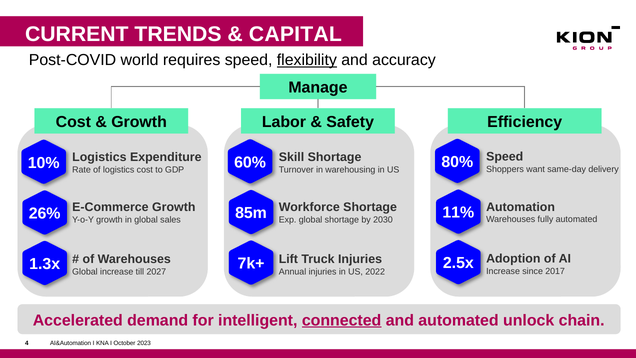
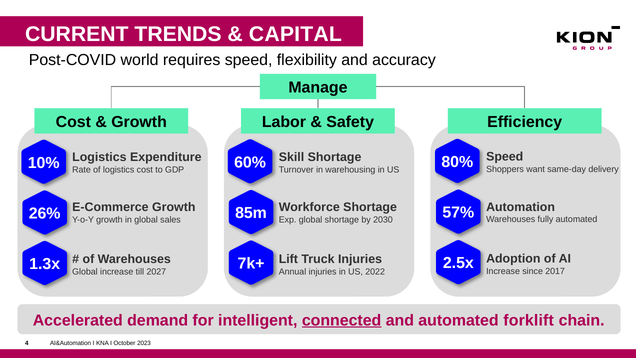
flexibility underline: present -> none (307, 60)
11%: 11% -> 57% (458, 213)
unlock: unlock -> forklift (529, 320)
